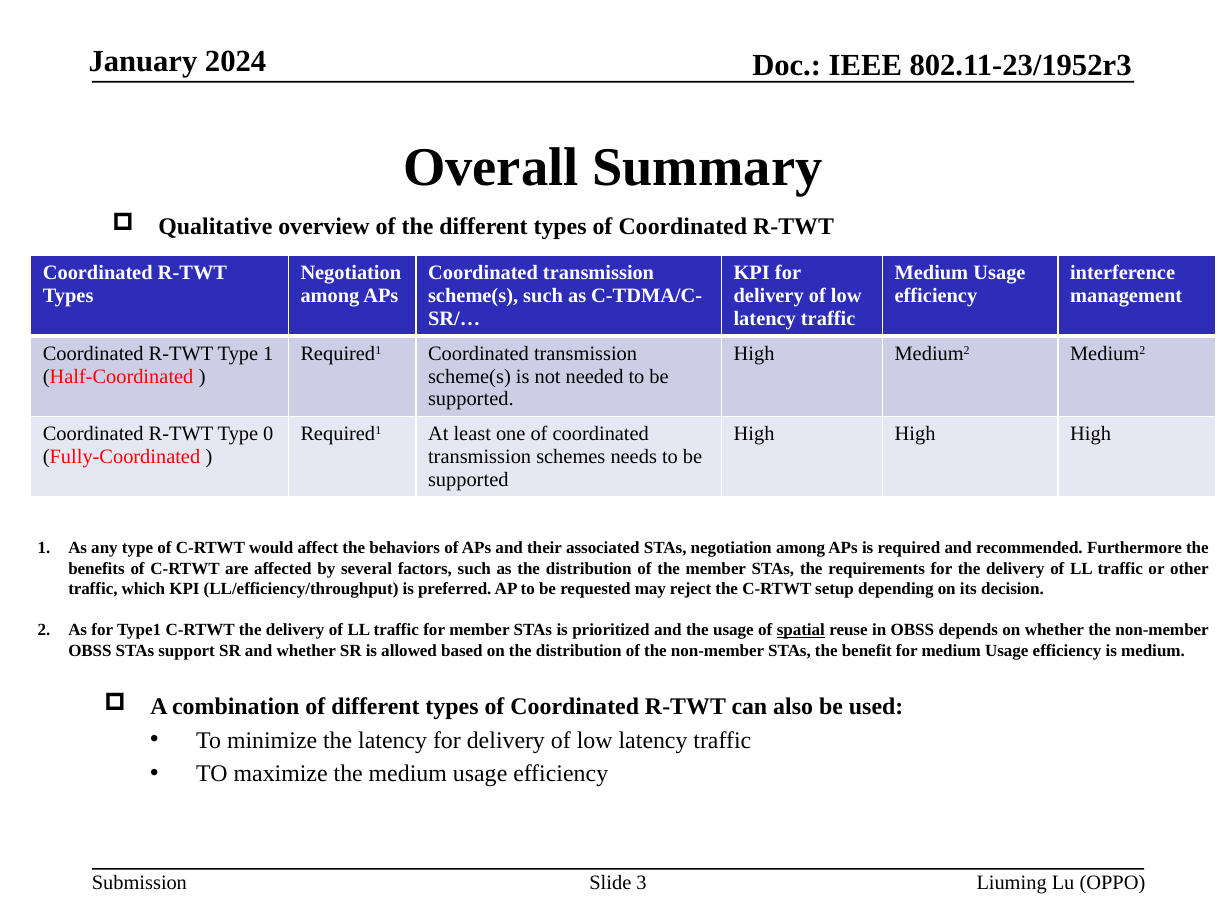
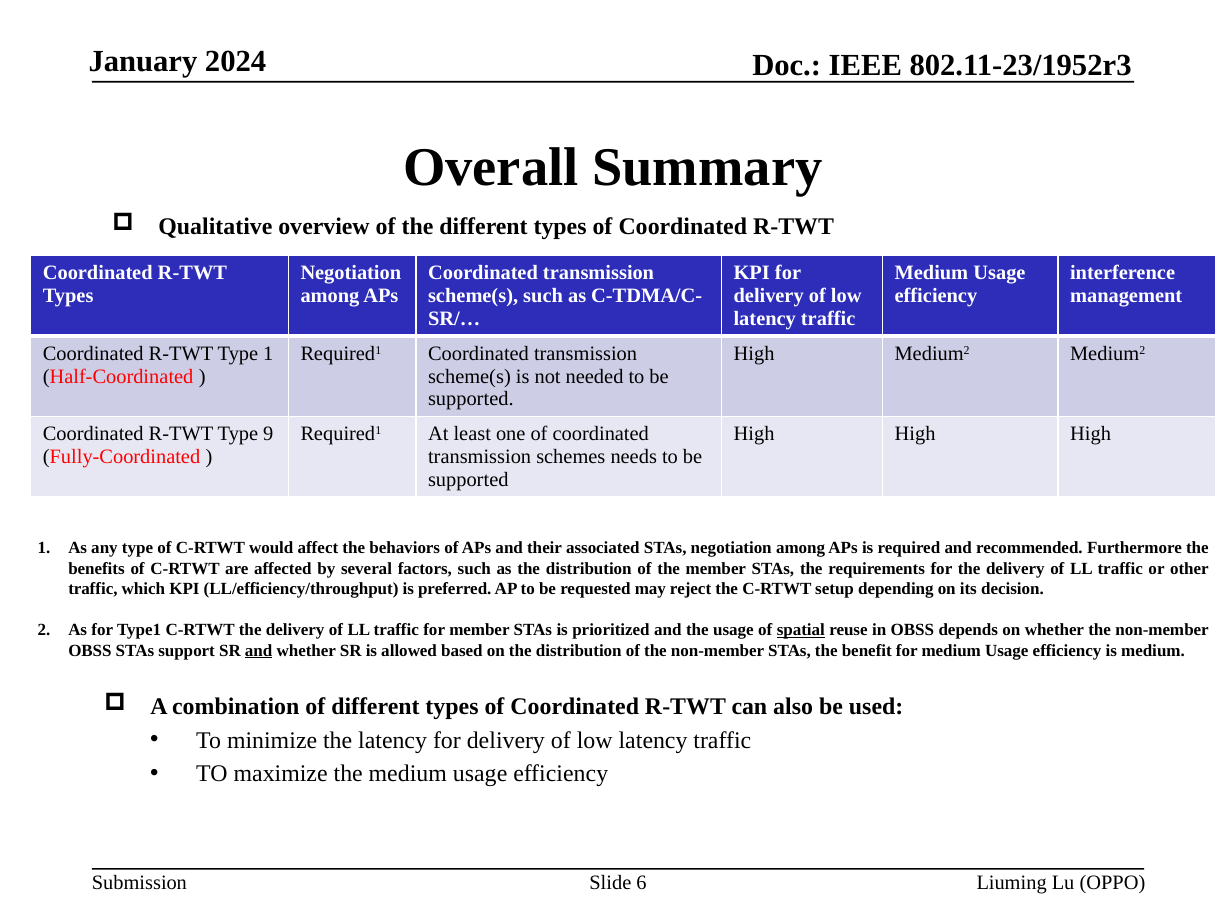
0: 0 -> 9 (268, 434)
and underline: none -> present (259, 650)
3: 3 -> 6 (642, 882)
